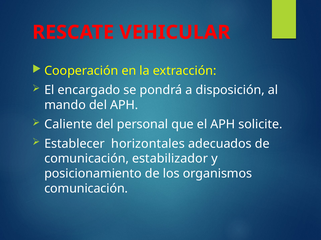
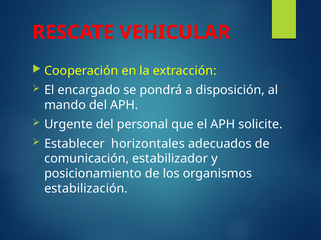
Caliente: Caliente -> Urgente (68, 125)
comunicación: comunicación -> estabilización (86, 189)
